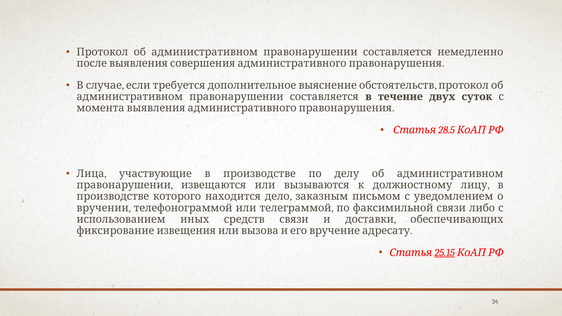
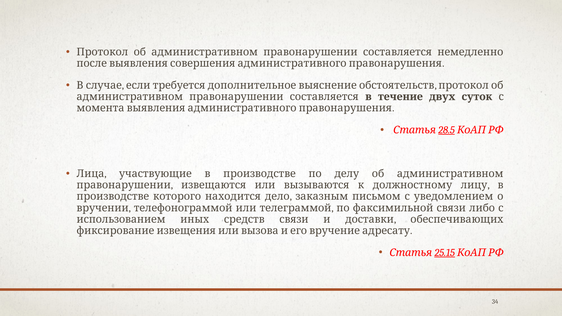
28.5 underline: none -> present (447, 130)
